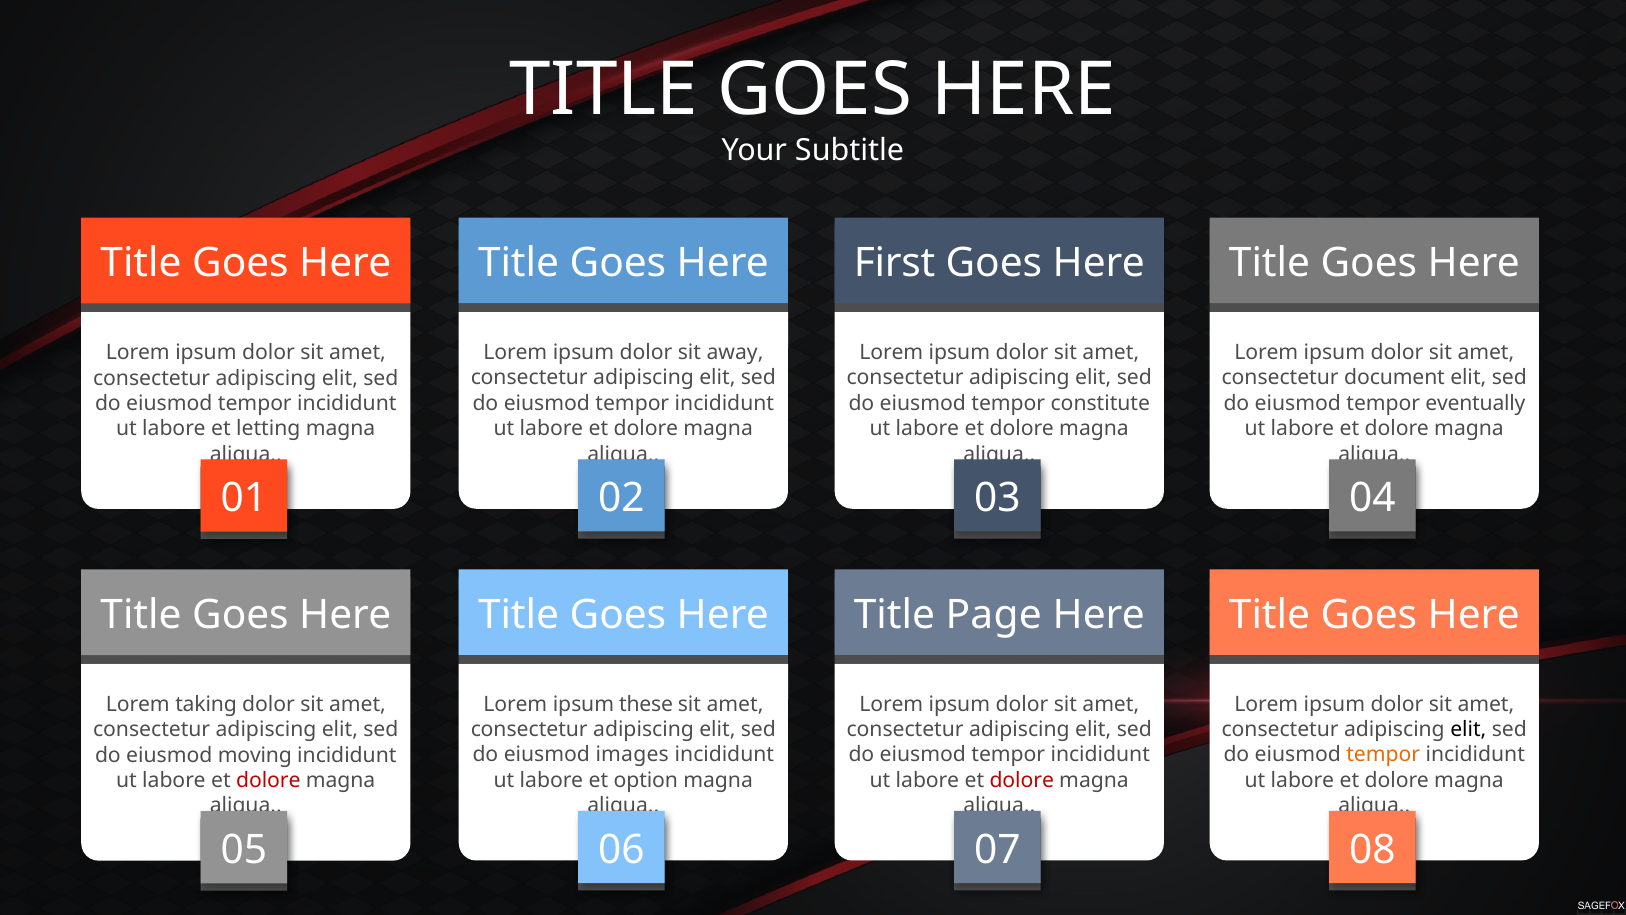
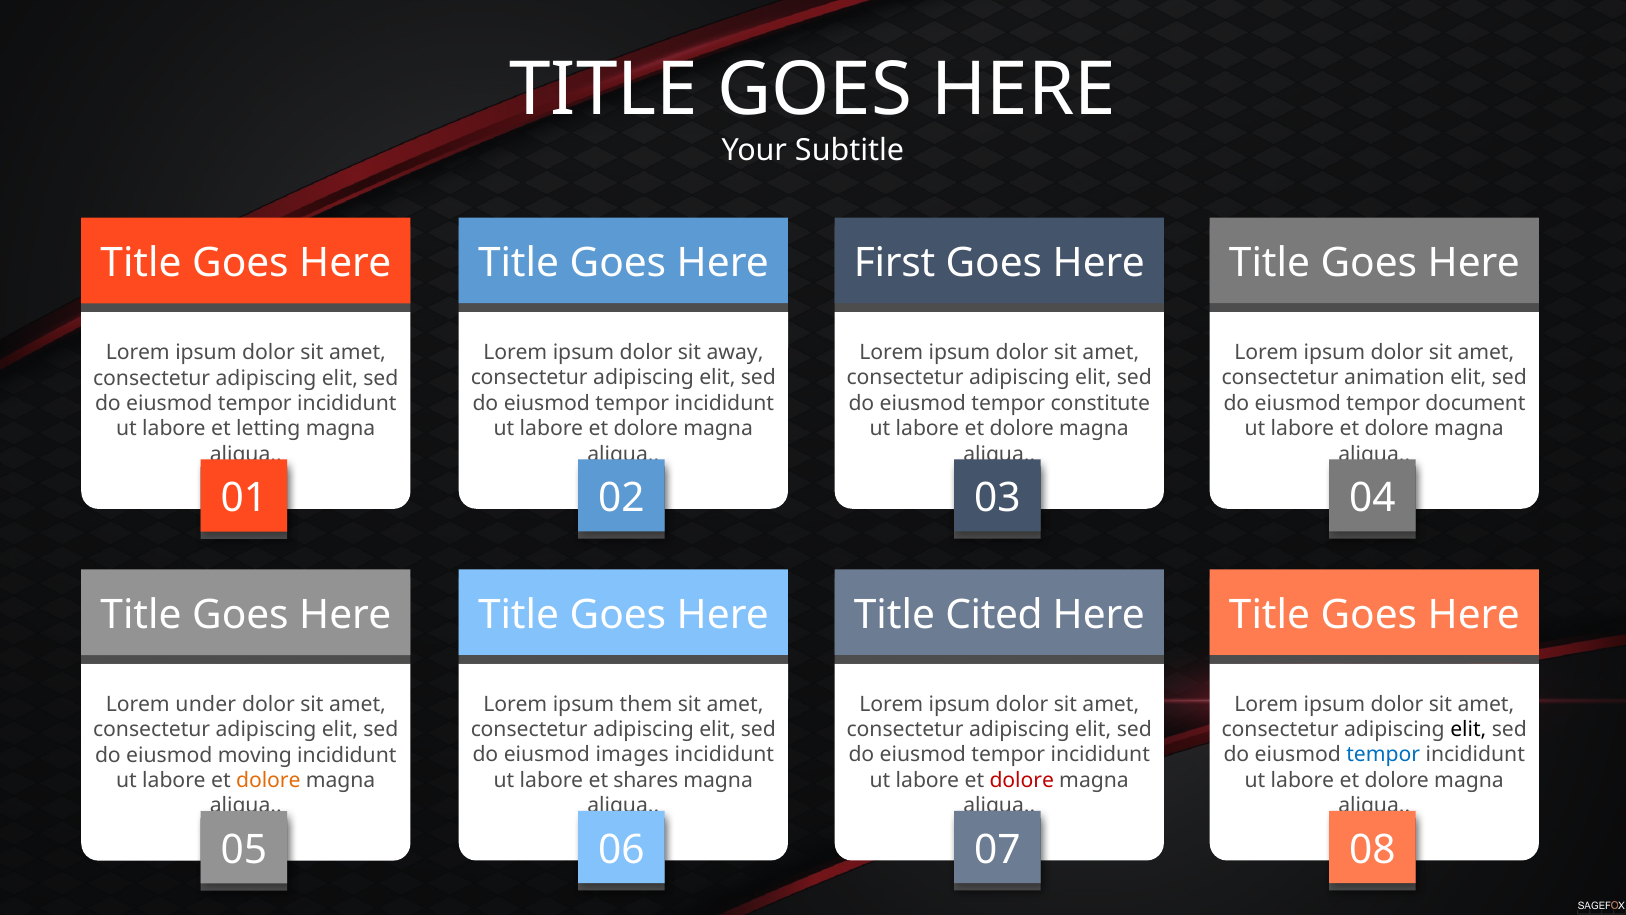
document: document -> animation (1395, 378)
eventually: eventually -> document (1475, 403)
Page: Page -> Cited (994, 615)
these: these -> them (646, 704)
taking: taking -> under (206, 704)
tempor colour: orange -> blue (1383, 755)
option: option -> shares (646, 780)
dolore colour: red -> orange (268, 780)
